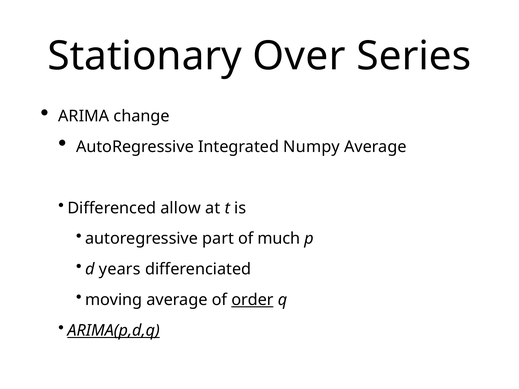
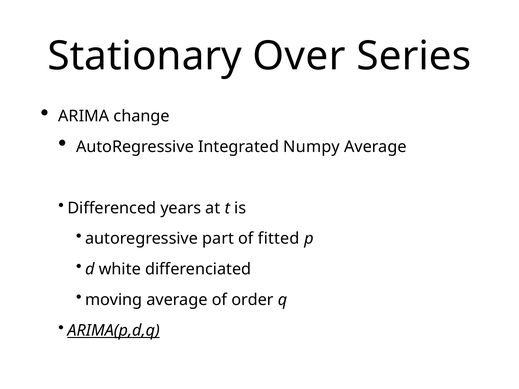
allow: allow -> years (181, 208)
much: much -> fitted (279, 239)
years: years -> white (120, 269)
order underline: present -> none (252, 300)
